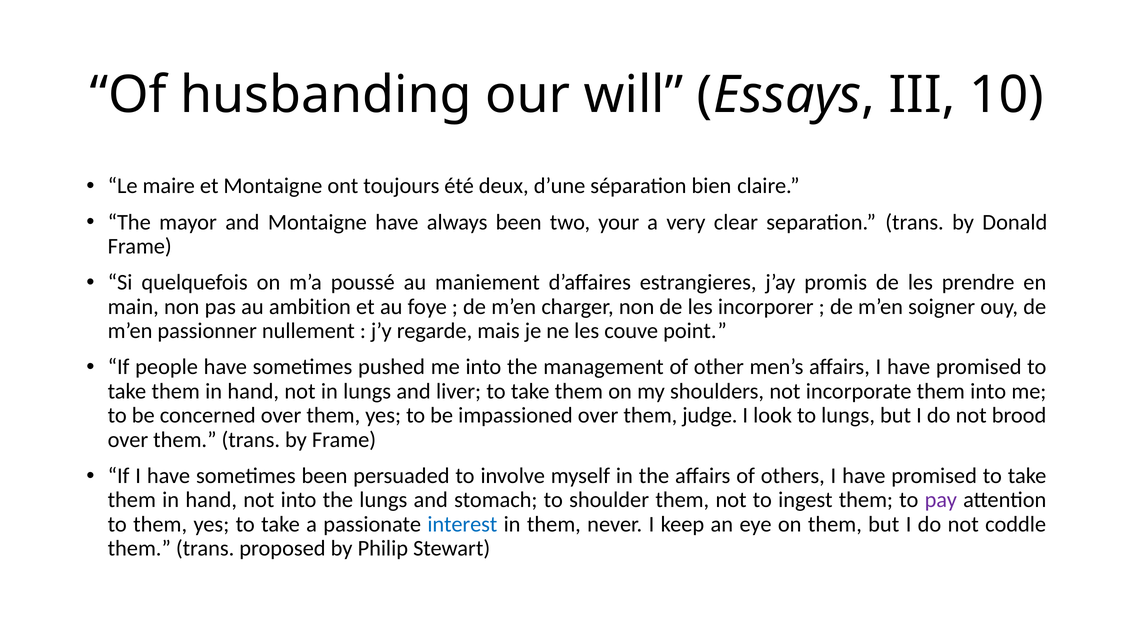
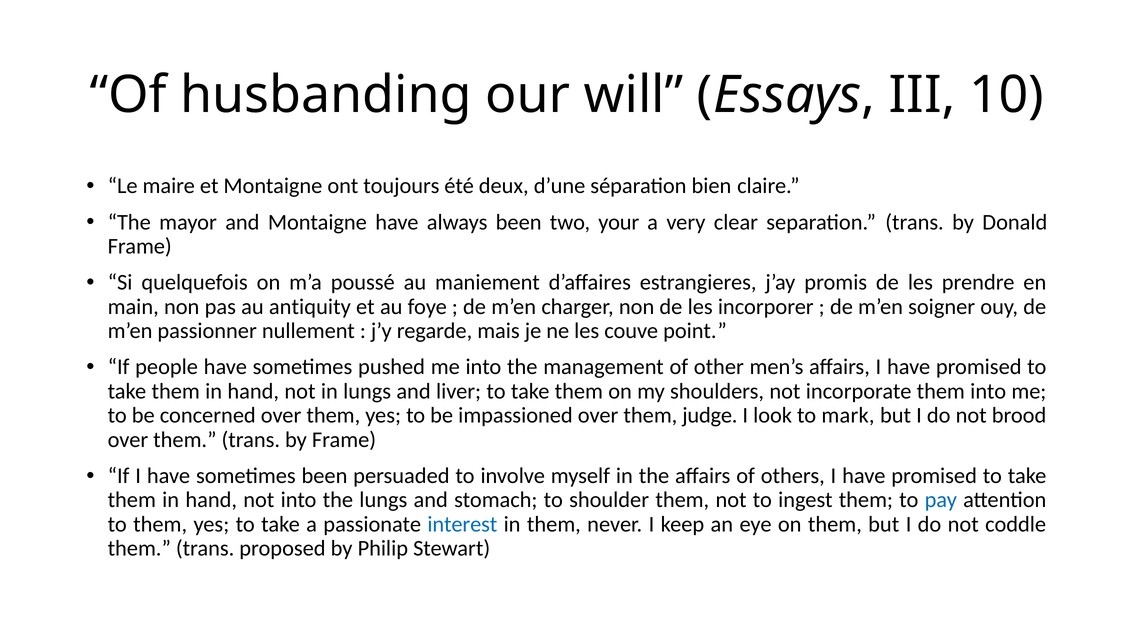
ambition: ambition -> antiquity (310, 307)
to lungs: lungs -> mark (848, 415)
pay colour: purple -> blue (941, 500)
